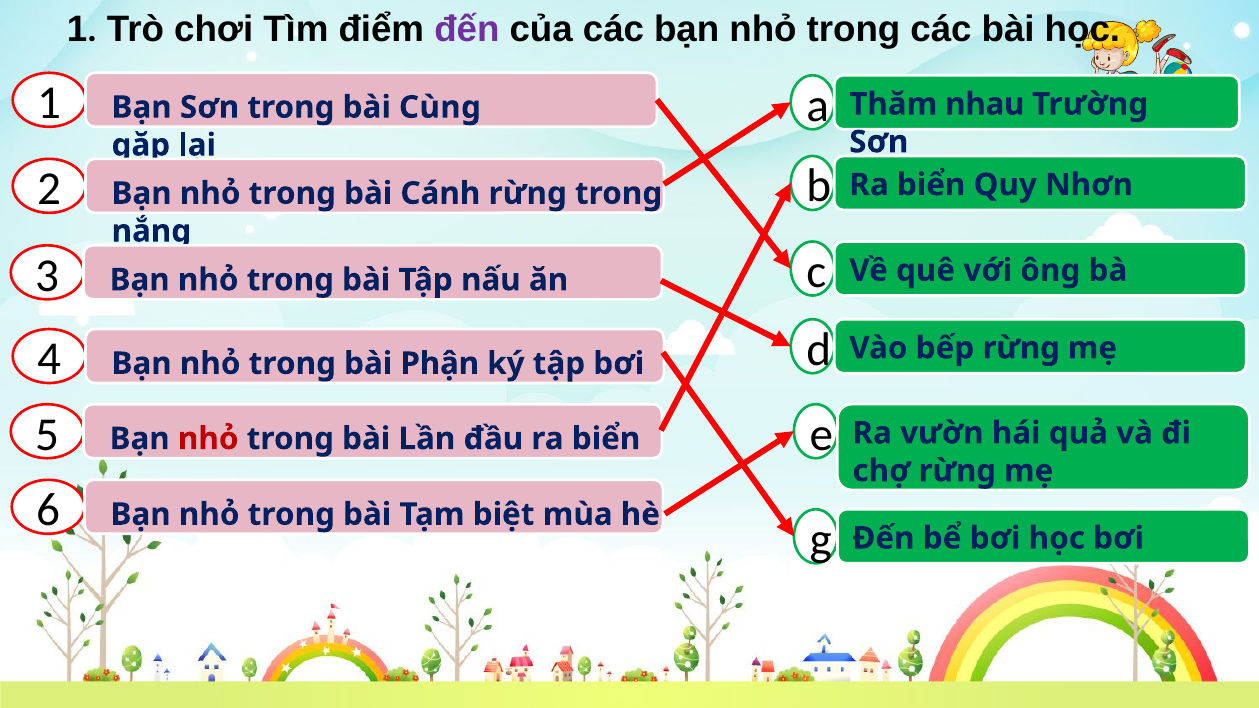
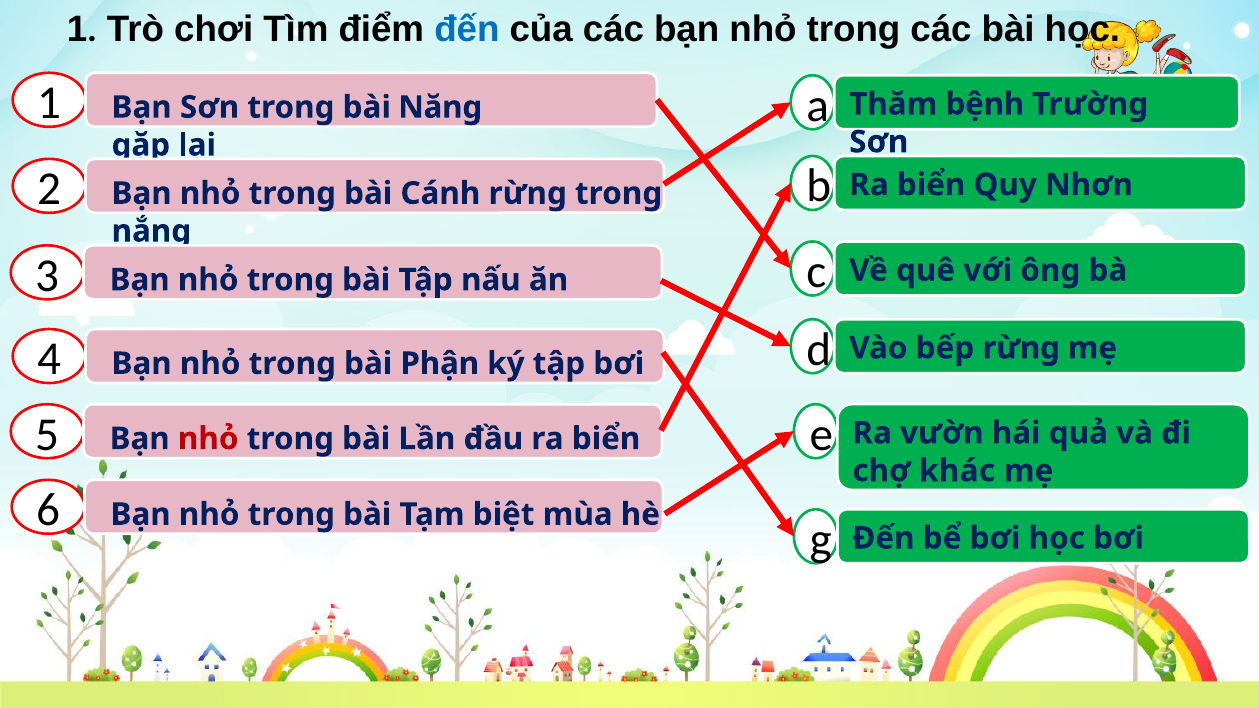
đến colour: purple -> blue (467, 29)
Cùng: Cùng -> Năng (440, 107)
nhau: nhau -> bệnh (985, 104)
chợ rừng: rừng -> khác (957, 471)
